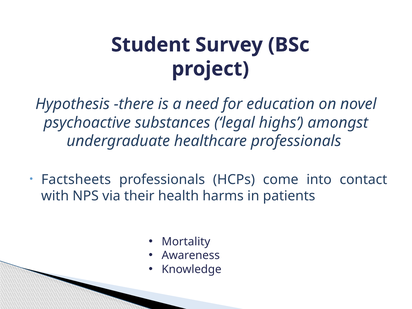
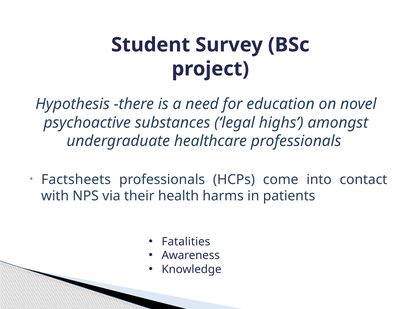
Mortality: Mortality -> Fatalities (186, 242)
